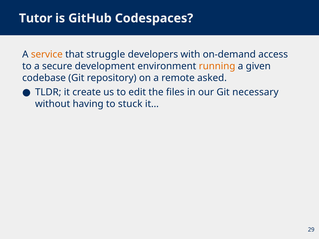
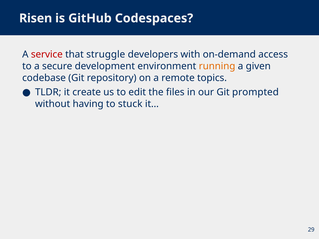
Tutor: Tutor -> Risen (36, 18)
service colour: orange -> red (47, 55)
asked: asked -> topics (212, 78)
necessary: necessary -> prompted (255, 92)
